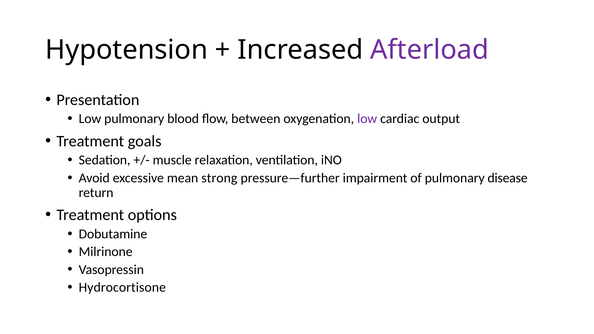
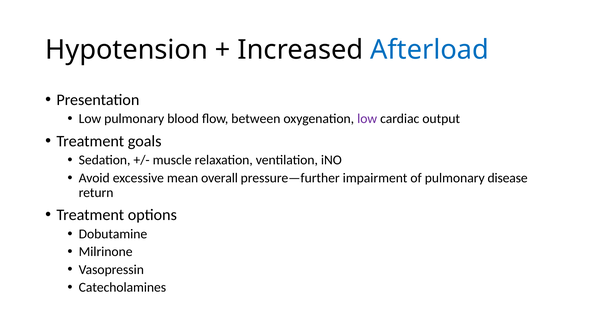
Afterload colour: purple -> blue (430, 50)
strong: strong -> overall (219, 178)
Hydrocortisone: Hydrocortisone -> Catecholamines (122, 287)
